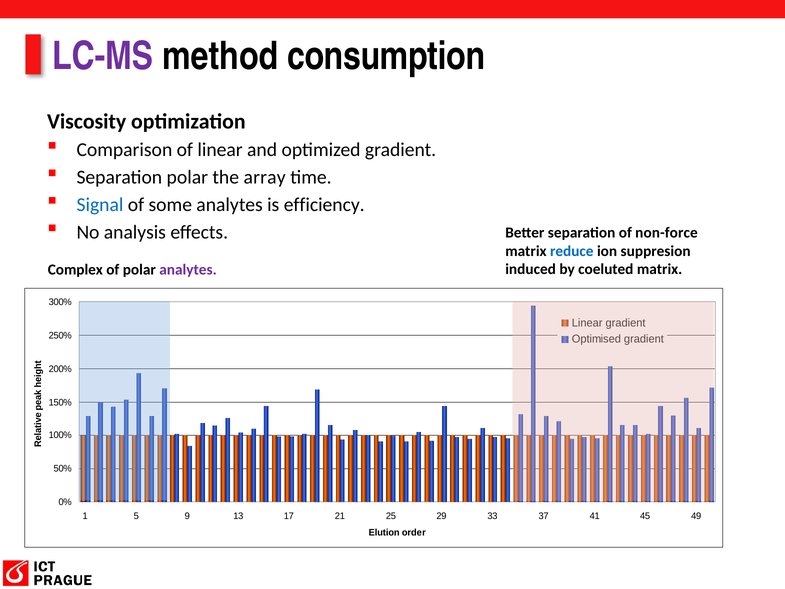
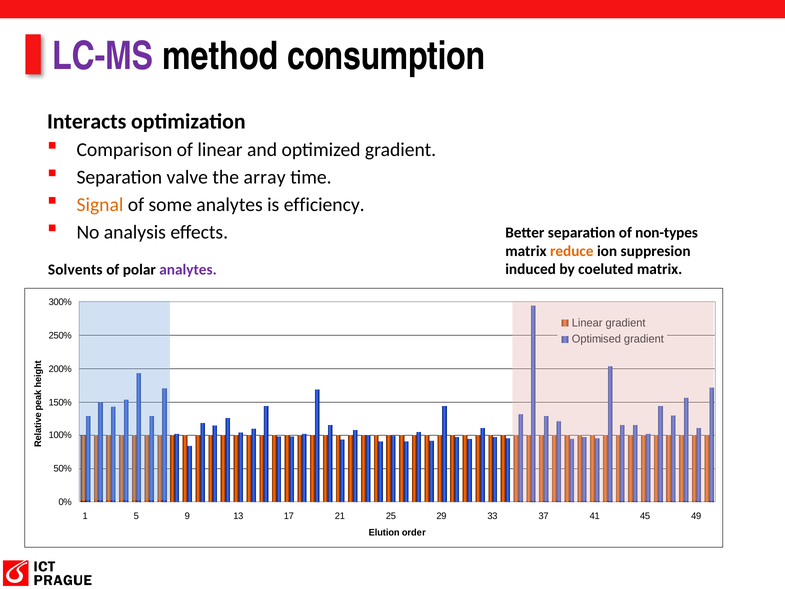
Viscosity: Viscosity -> Interacts (87, 121)
Separation polar: polar -> valve (187, 177)
Signal colour: blue -> orange (100, 205)
non-force: non-force -> non-types (667, 233)
reduce colour: blue -> orange (572, 251)
Complex: Complex -> Solvents (75, 270)
